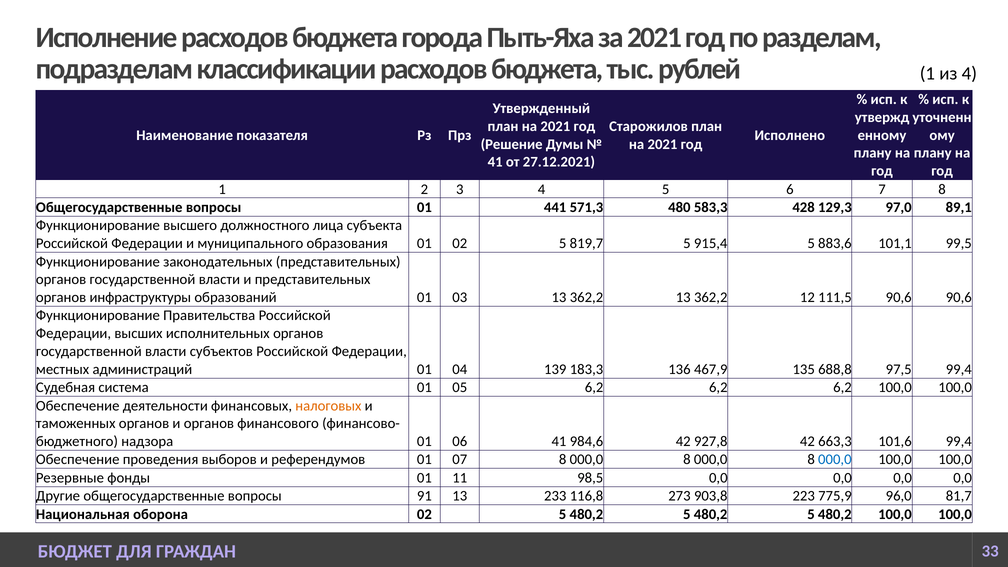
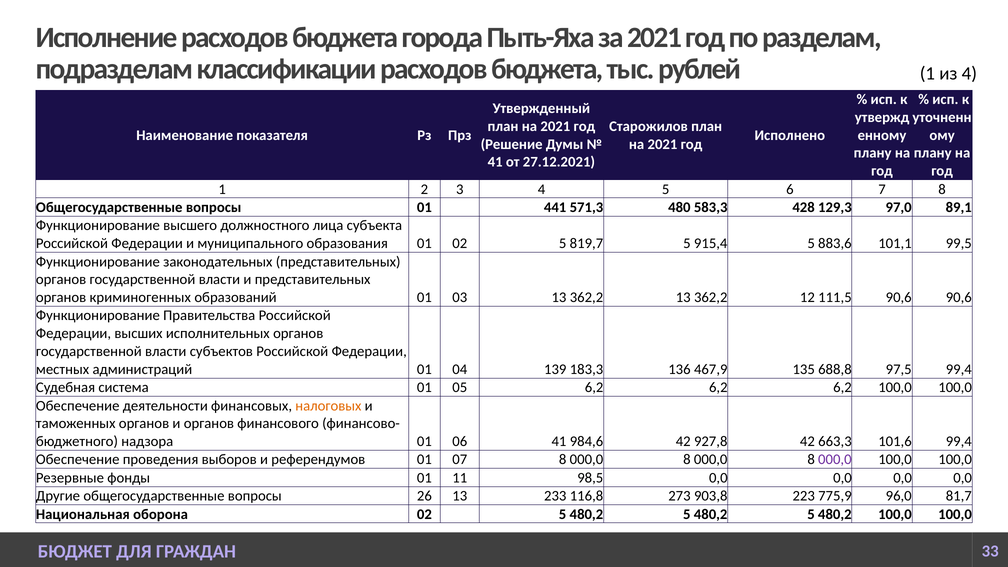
инфраструктуры: инфраструктуры -> криминогенных (140, 297)
000,0 colour: blue -> purple (835, 460)
91: 91 -> 26 (424, 496)
